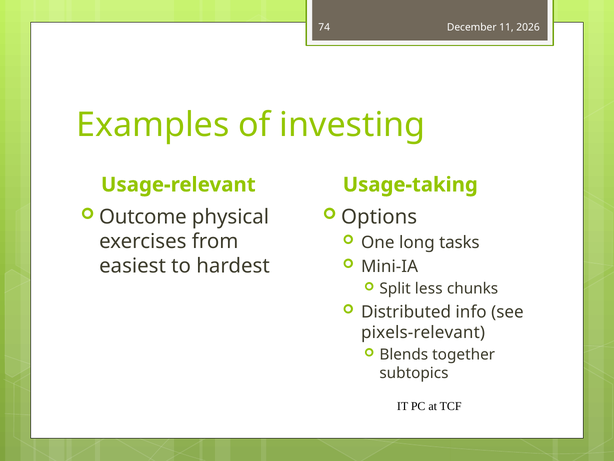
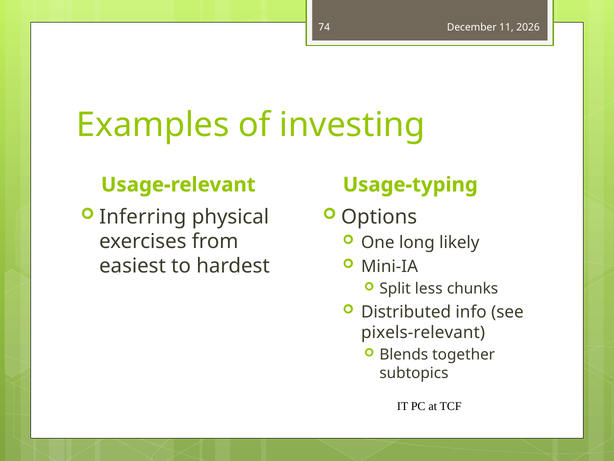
Usage-taking: Usage-taking -> Usage-typing (410, 185)
Outcome: Outcome -> Inferring (143, 217)
tasks: tasks -> likely (459, 242)
